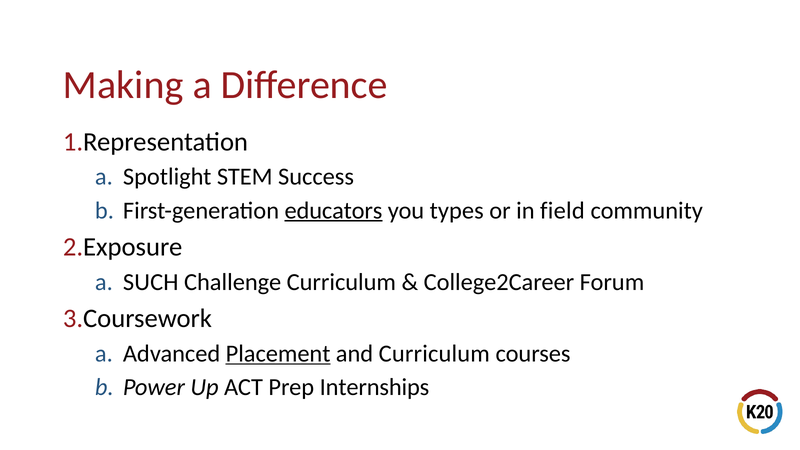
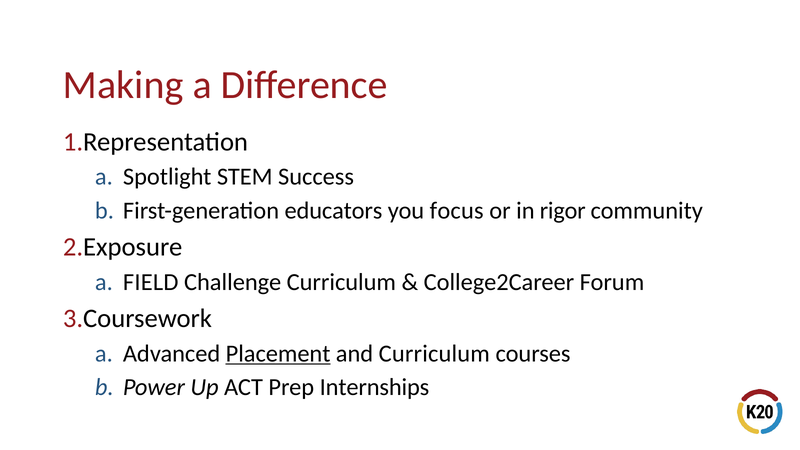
educators underline: present -> none (333, 210)
types: types -> focus (457, 210)
field: field -> rigor (563, 210)
SUCH: SUCH -> FIELD (151, 282)
